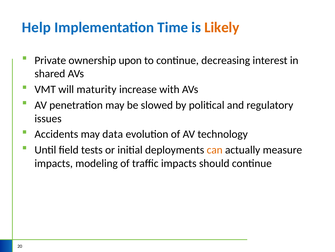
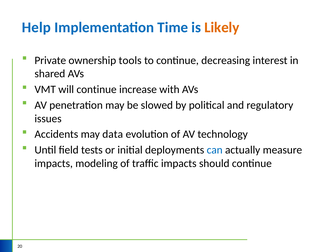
upon: upon -> tools (130, 60)
will maturity: maturity -> continue (97, 89)
can colour: orange -> blue (215, 149)
